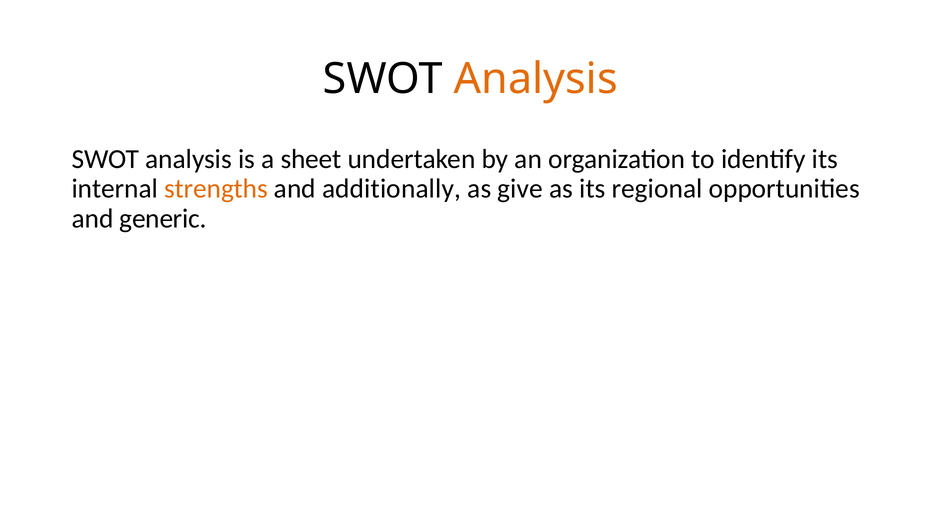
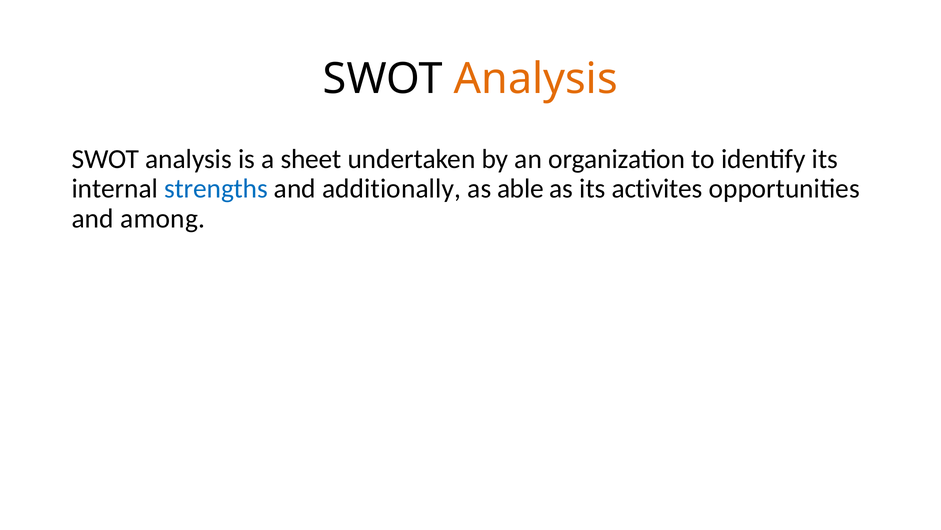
strengths colour: orange -> blue (216, 189)
give: give -> able (520, 189)
regional: regional -> activites (657, 189)
generic: generic -> among (163, 218)
